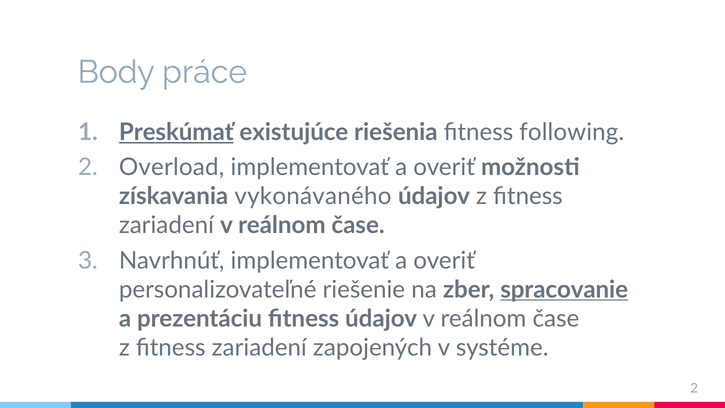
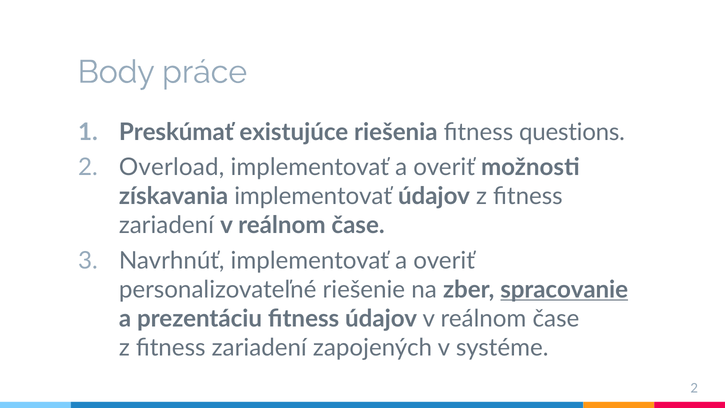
Preskúmať underline: present -> none (176, 132)
following: following -> questions (572, 132)
získavania vykonávaného: vykonávaného -> implementovať (313, 196)
